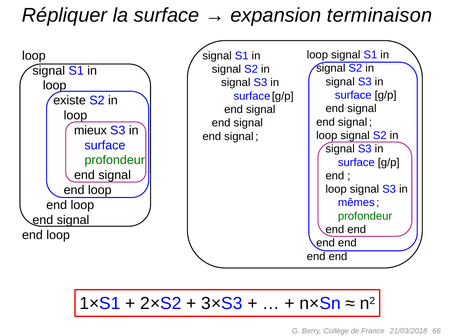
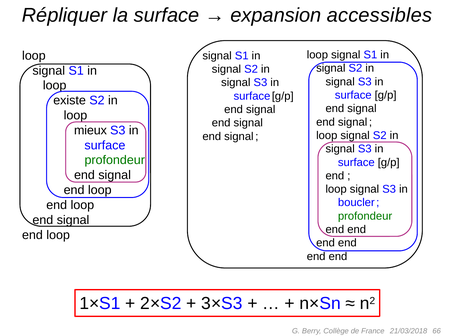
terminaison: terminaison -> accessibles (380, 15)
mêmes: mêmes -> boucler (356, 203)
